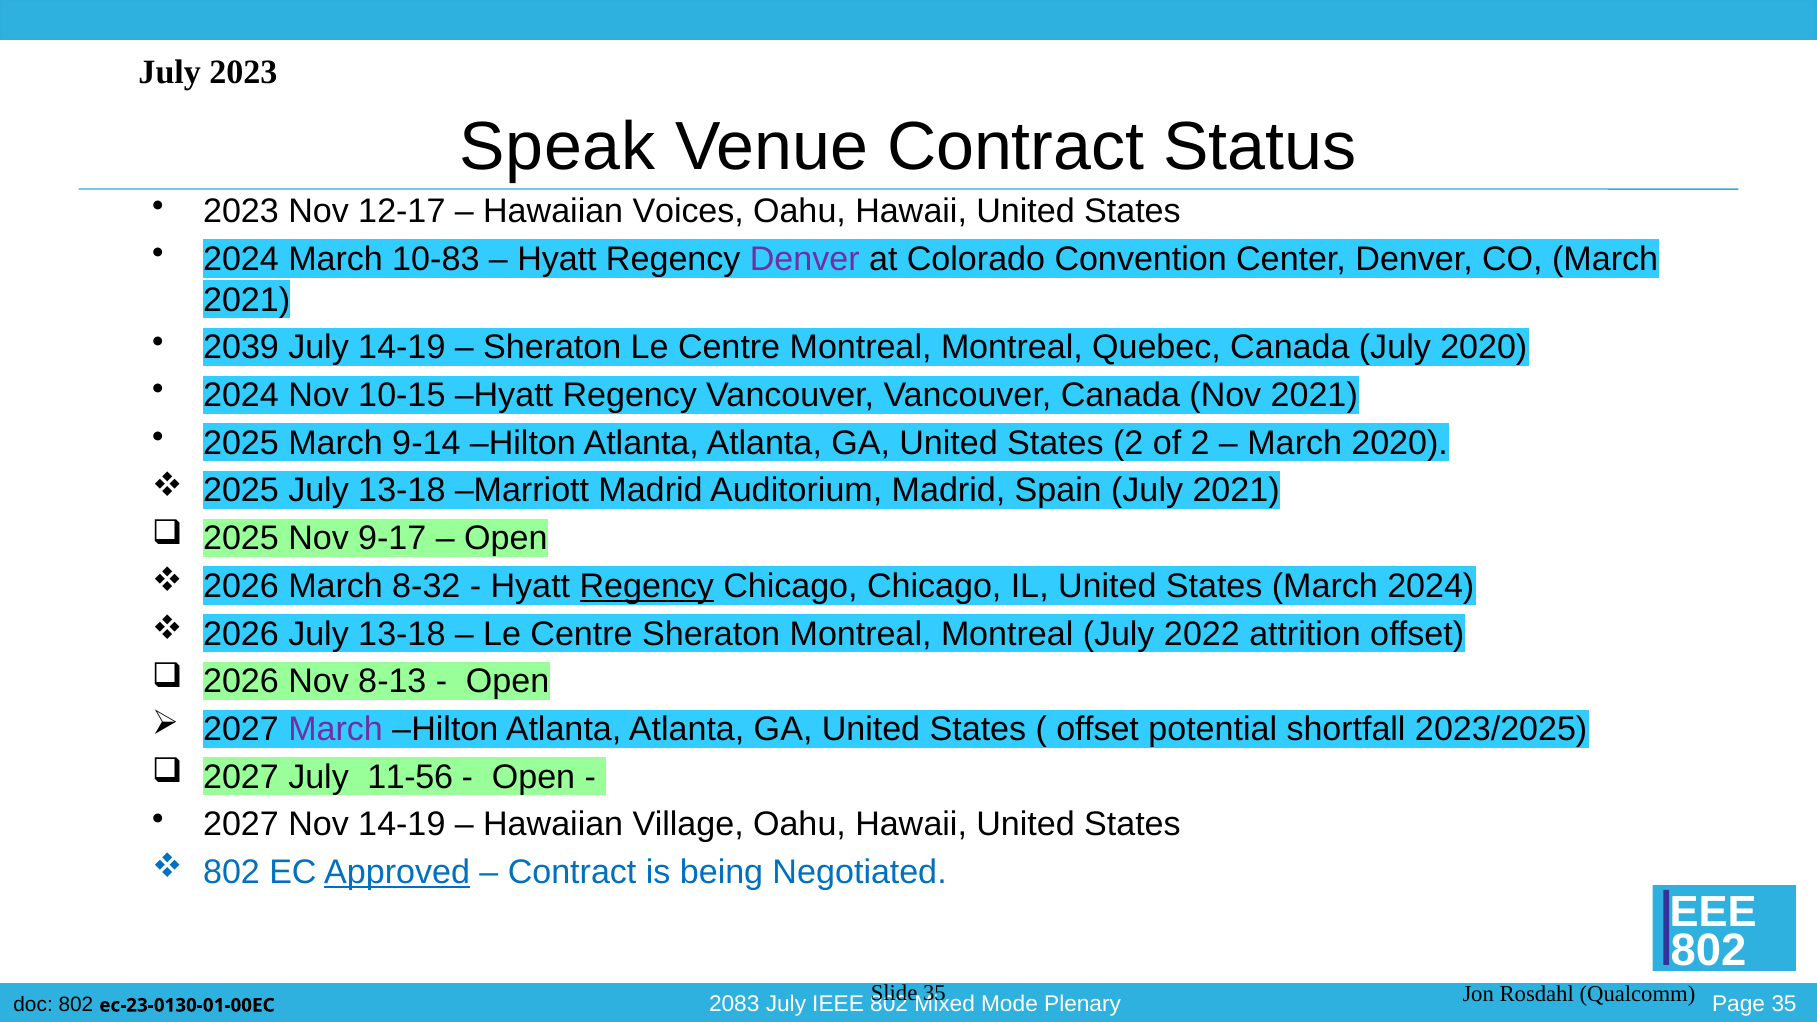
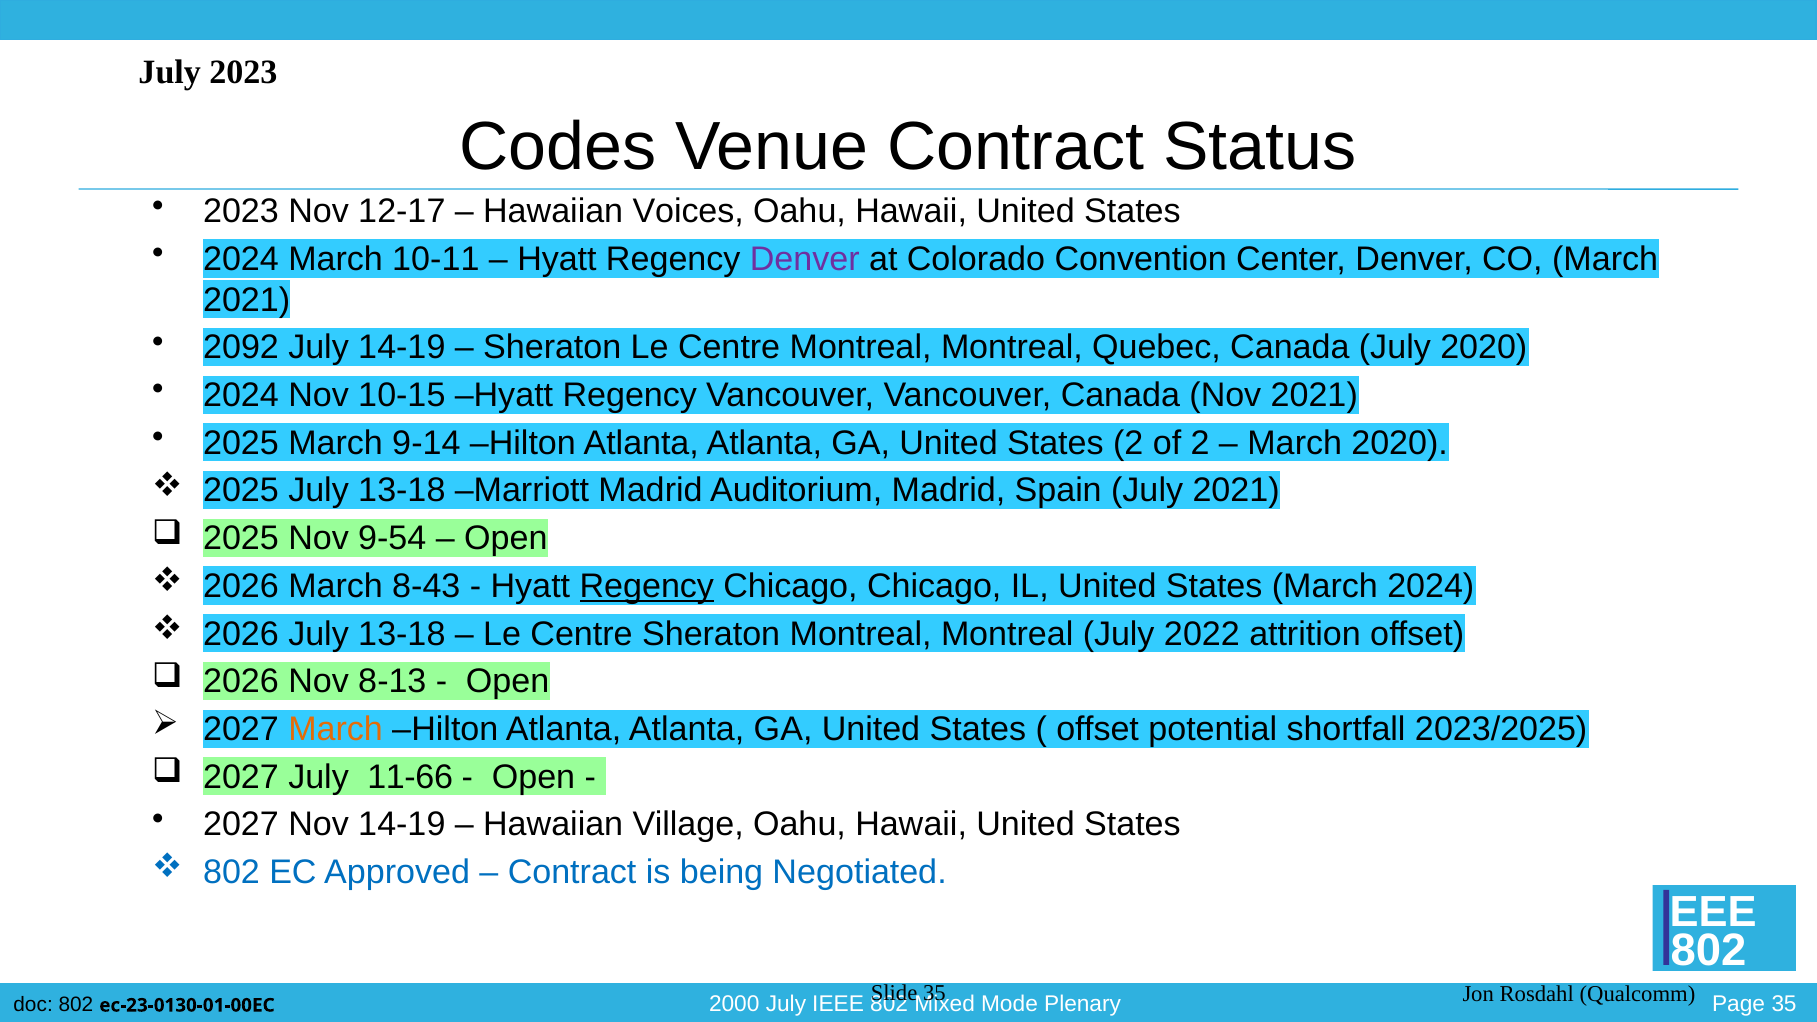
Speak: Speak -> Codes (558, 147)
10-83: 10-83 -> 10-11 (436, 259)
2039: 2039 -> 2092 (241, 348)
9-17: 9-17 -> 9-54 (392, 538)
8-32: 8-32 -> 8-43 (426, 586)
March colour: purple -> orange (336, 729)
11-56: 11-56 -> 11-66 (410, 777)
Approved underline: present -> none (397, 872)
2083: 2083 -> 2000 (734, 1004)
